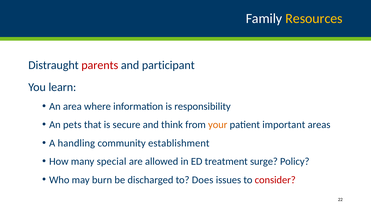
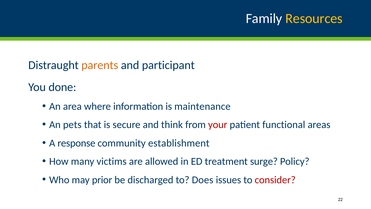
parents colour: red -> orange (100, 65)
learn: learn -> done (62, 87)
responsibility: responsibility -> maintenance (202, 106)
your colour: orange -> red (218, 125)
important: important -> functional (284, 125)
handling: handling -> response (76, 143)
special: special -> victims (112, 161)
burn: burn -> prior (102, 180)
